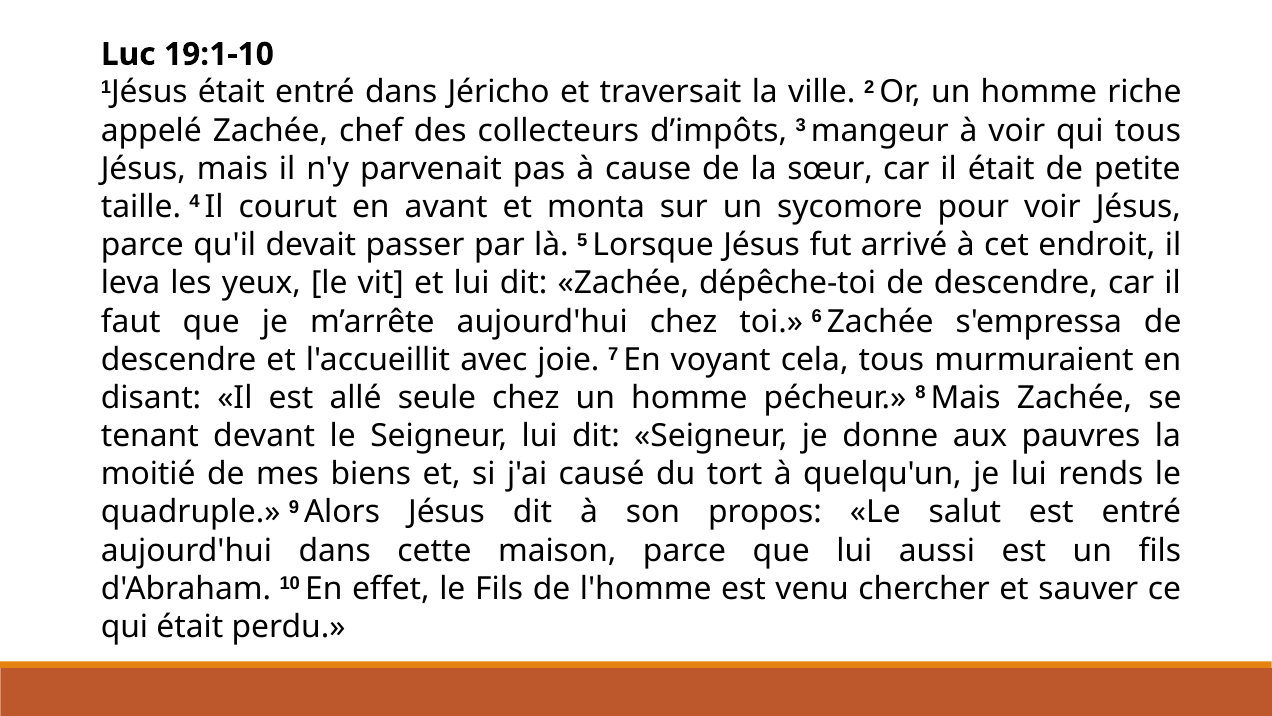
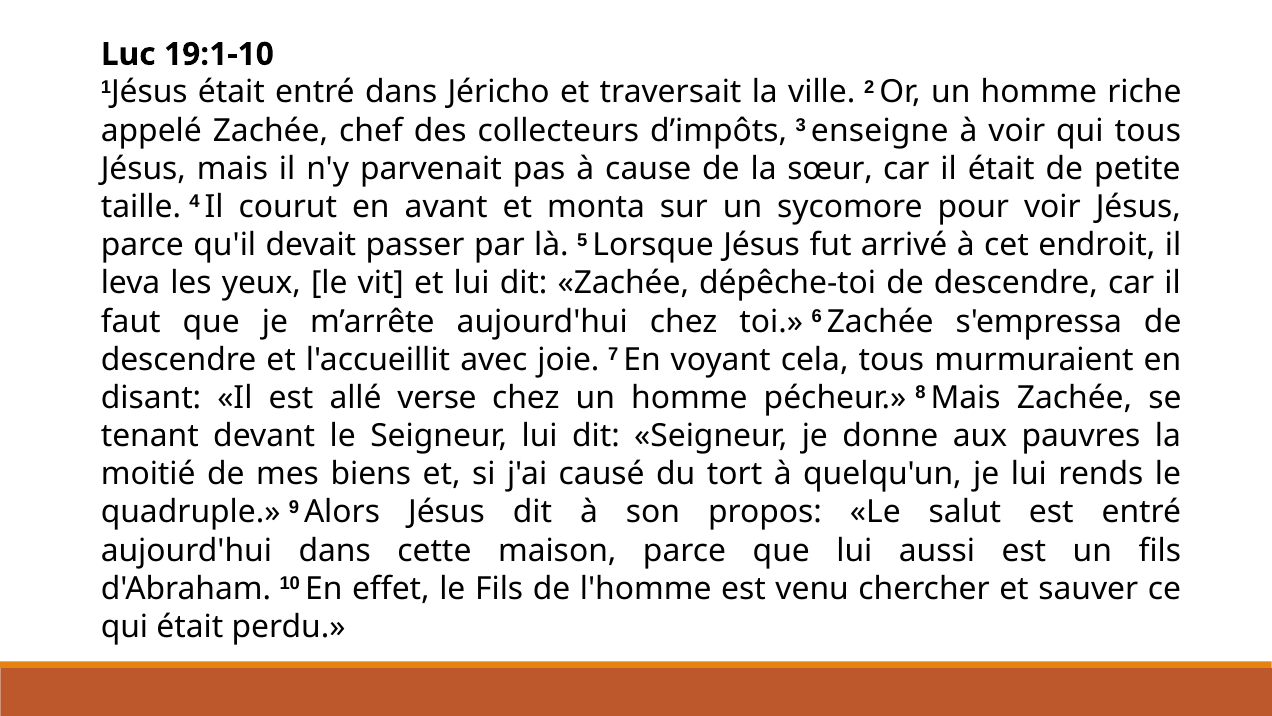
mangeur: mangeur -> enseigne (880, 131)
seule: seule -> verse (437, 398)
